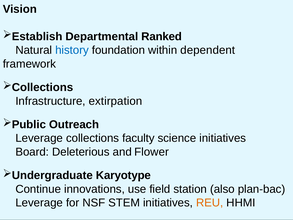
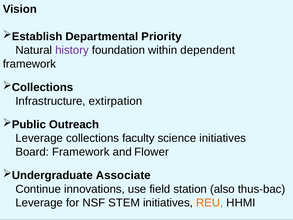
Ranked: Ranked -> Priority (162, 36)
history colour: blue -> purple (72, 50)
Board Deleterious: Deleterious -> Framework (81, 152)
Karyotype: Karyotype -> Associate (123, 175)
plan-bac: plan-bac -> thus-bac (262, 189)
